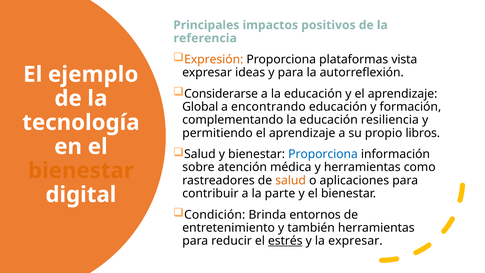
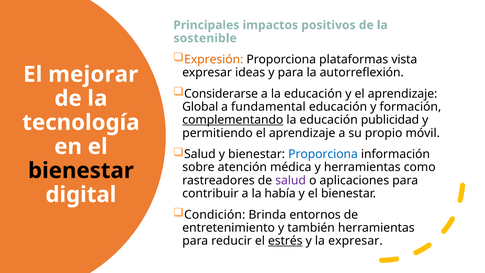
referencia: referencia -> sostenible (205, 38)
ejemplo: ejemplo -> mejorar (93, 74)
encontrando: encontrando -> fundamental (268, 107)
complementando underline: none -> present (233, 120)
resiliencia: resiliencia -> publicidad (390, 120)
libros: libros -> móvil (423, 133)
bienestar colour: orange -> black (81, 171)
salud colour: orange -> purple (291, 180)
parte: parte -> había (280, 193)
